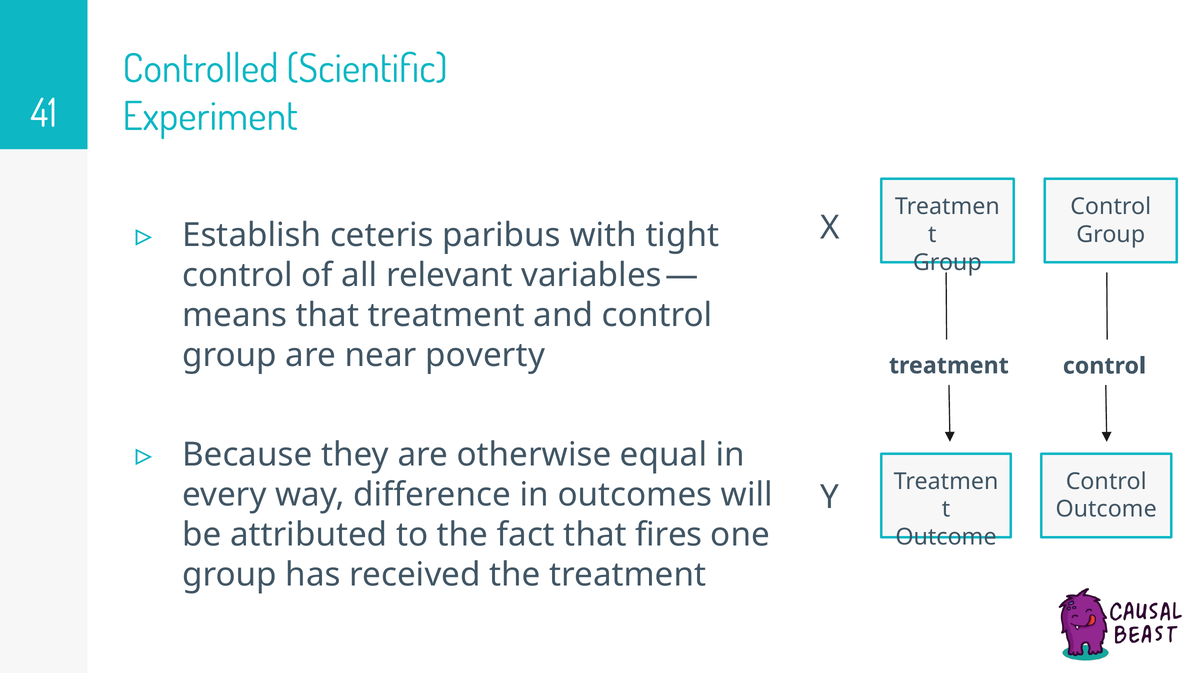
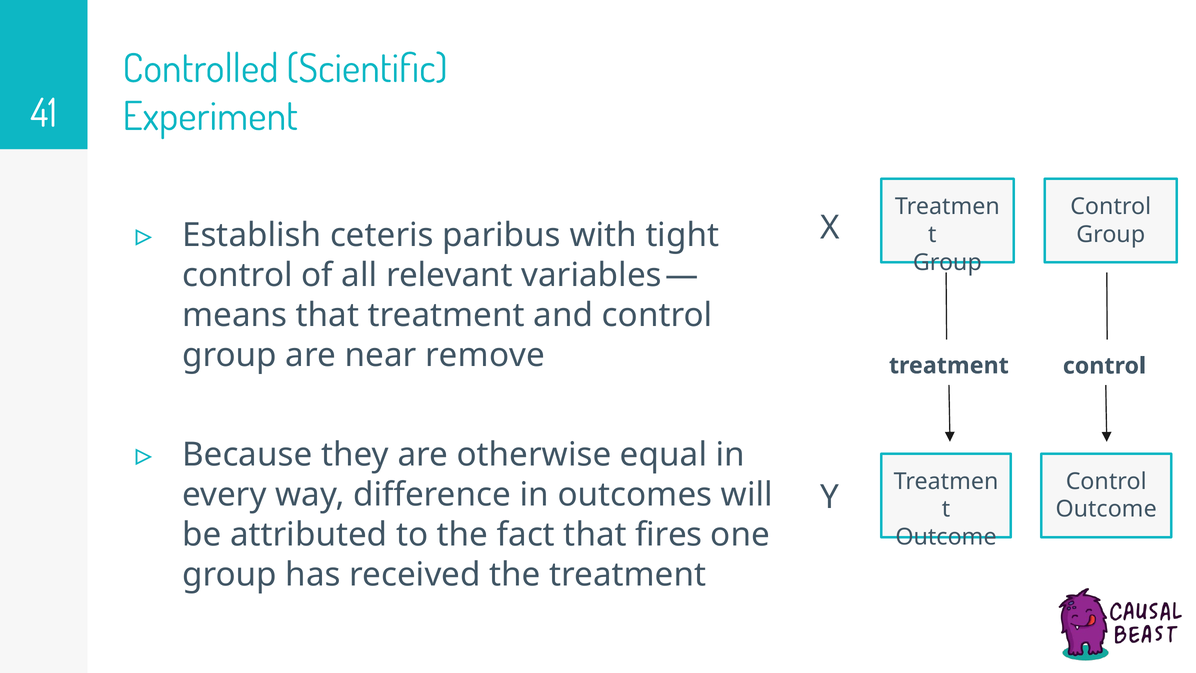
poverty: poverty -> remove (485, 355)
